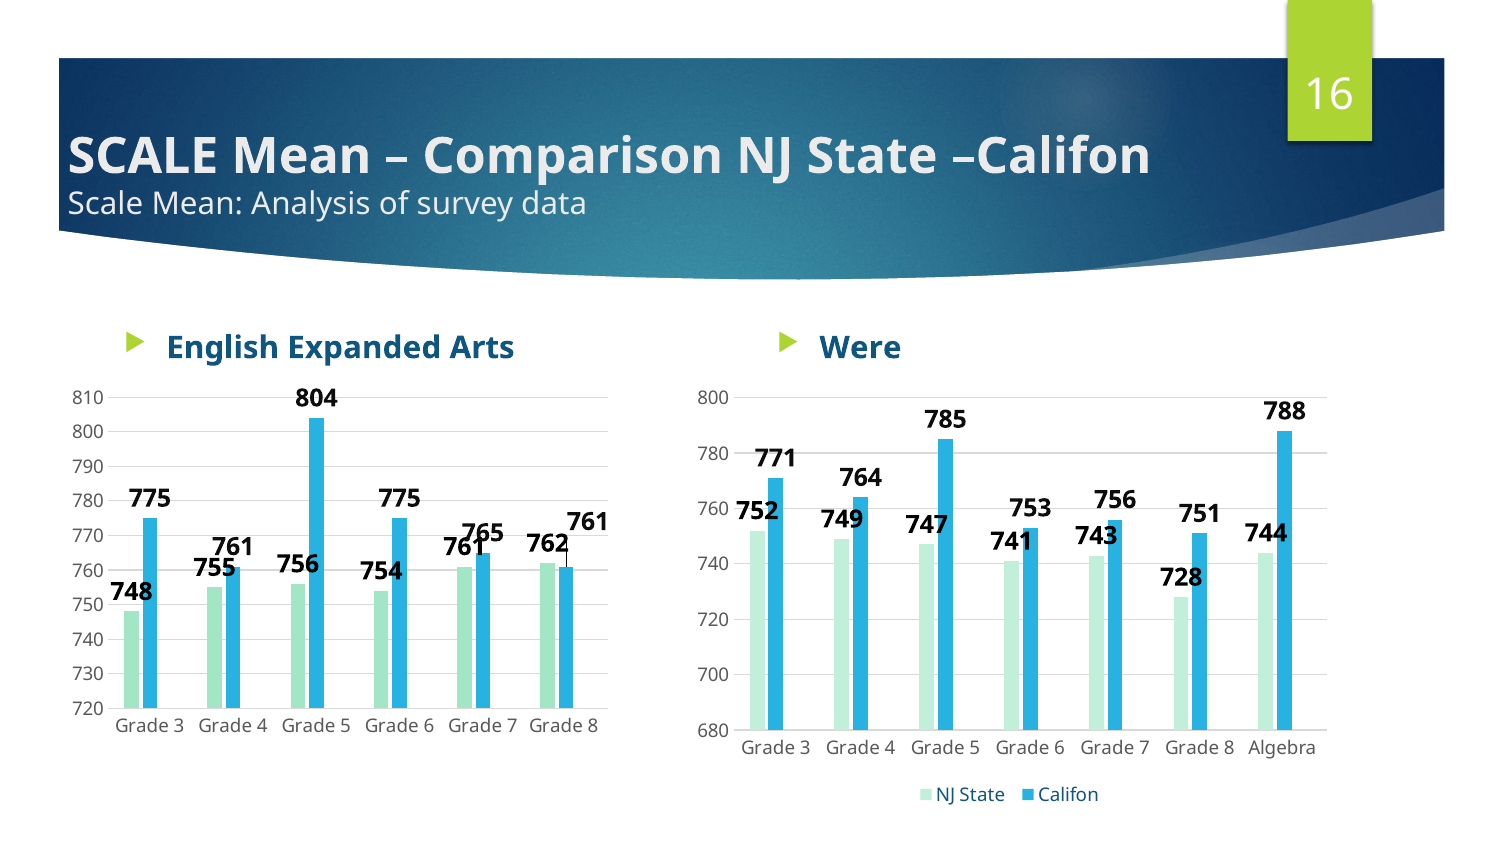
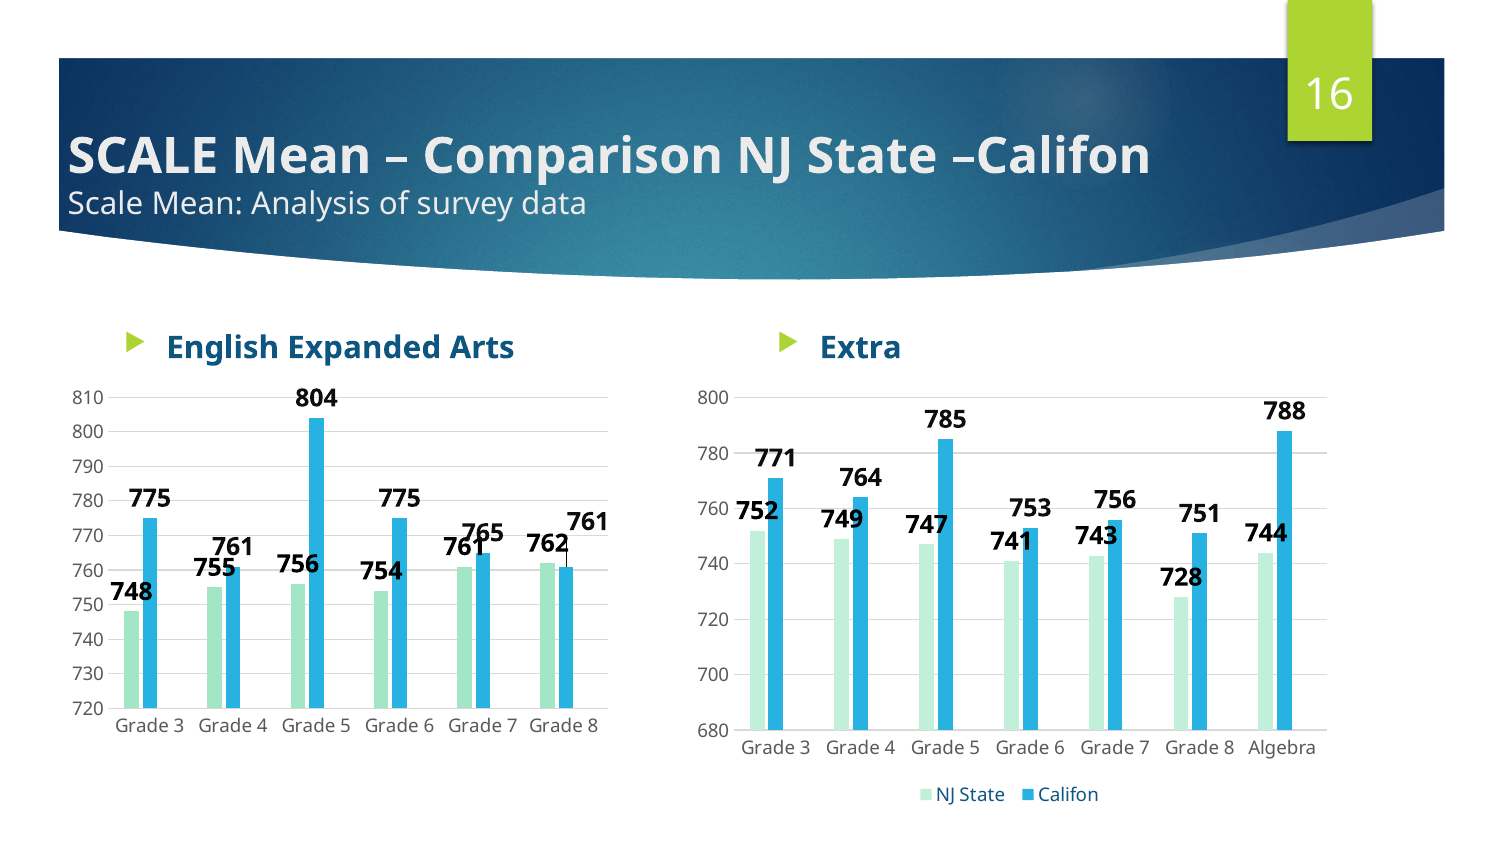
Were: Were -> Extra (861, 348)
